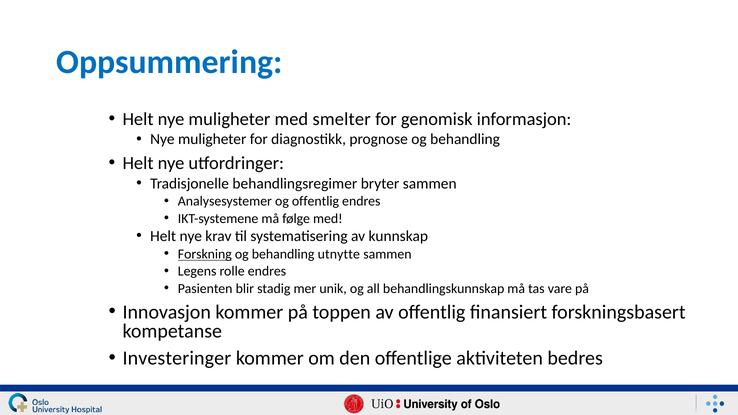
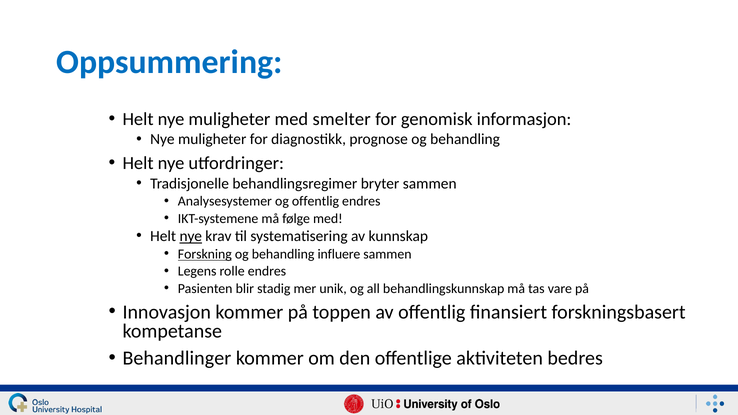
nye underline: none -> present (191, 236)
utnytte: utnytte -> influere (339, 254)
Investeringer: Investeringer -> Behandlinger (177, 358)
